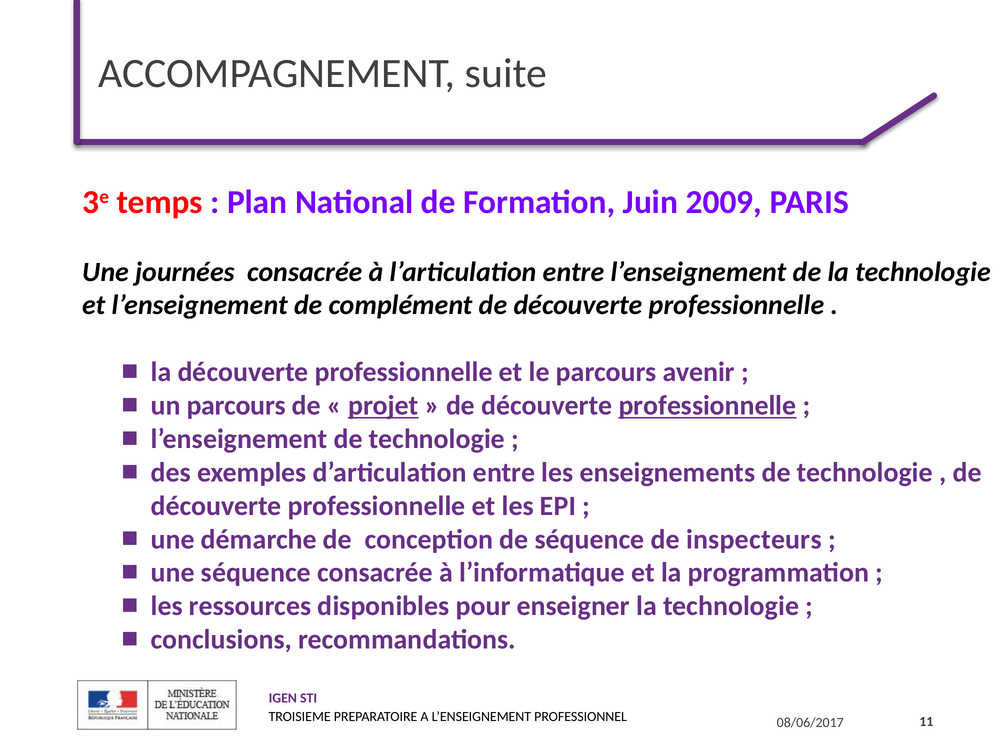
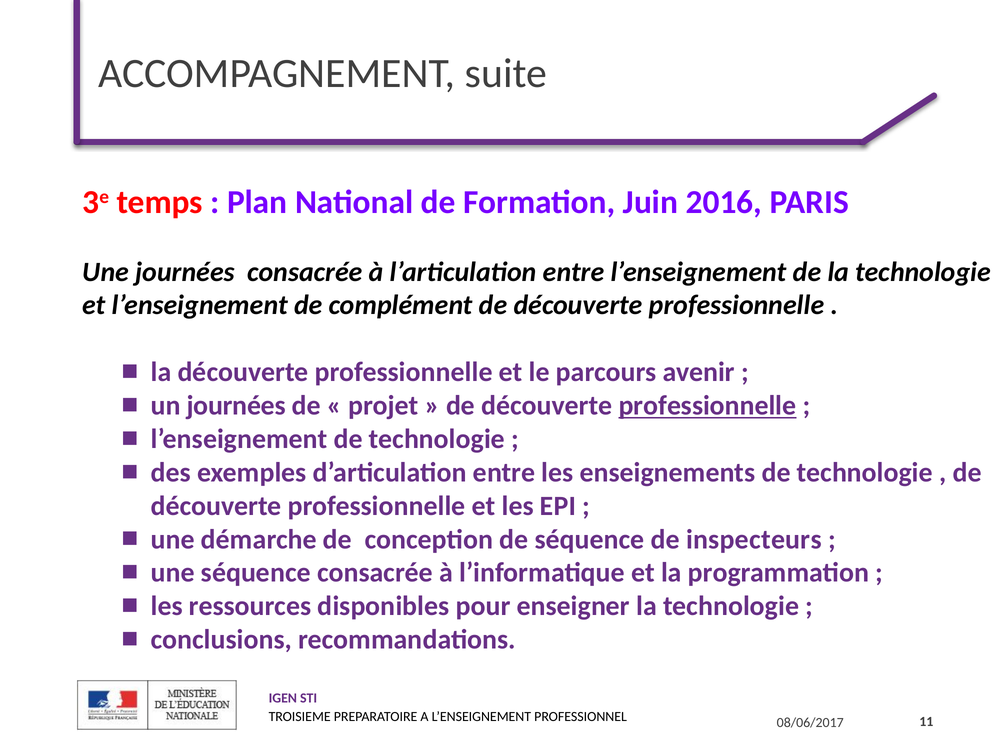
2009: 2009 -> 2016 (724, 202)
un parcours: parcours -> journées (236, 406)
projet underline: present -> none (383, 406)
